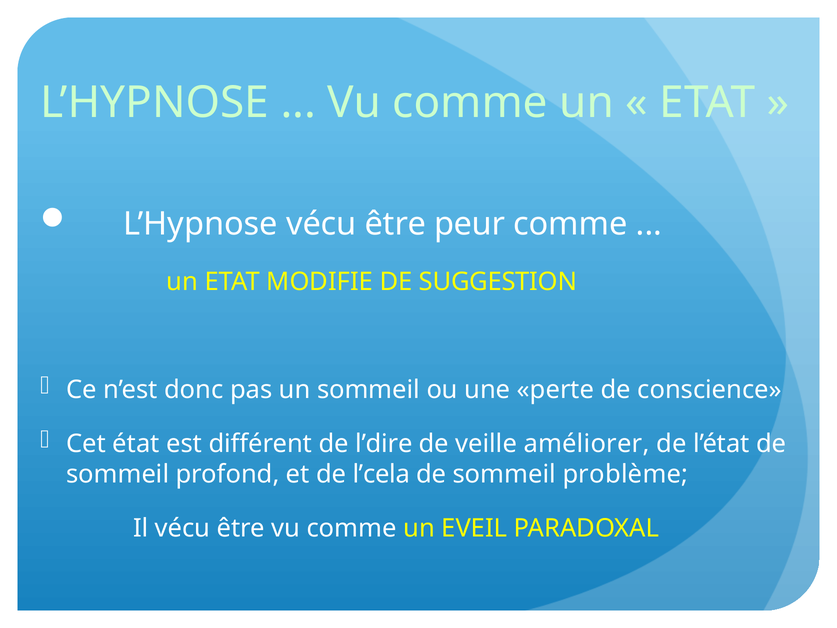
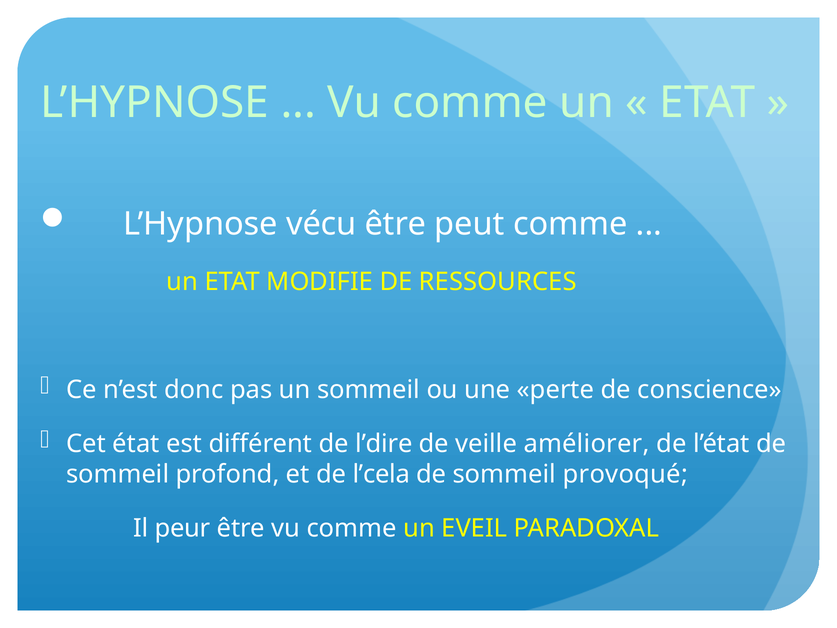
peur: peur -> peut (470, 224)
SUGGESTION: SUGGESTION -> RESSOURCES (498, 282)
problème: problème -> provoqué (625, 474)
Il vécu: vécu -> peur (183, 528)
